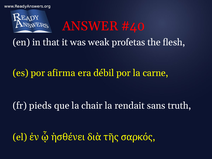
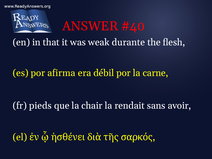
profetas: profetas -> durante (128, 42)
truth: truth -> avoir (179, 106)
